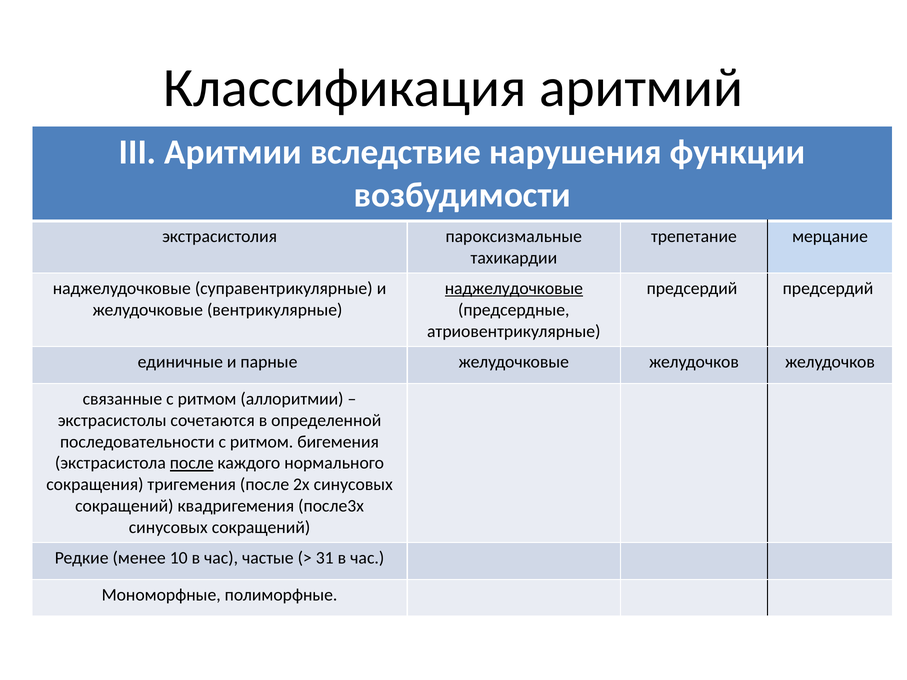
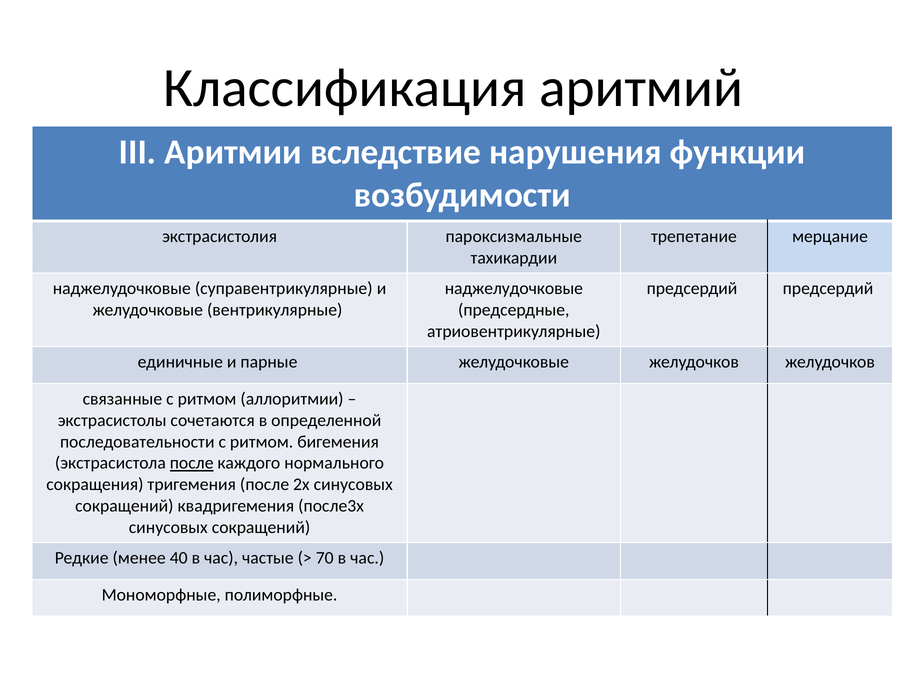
наджелудочковые underline: present -> none (514, 289)
10: 10 -> 40 (179, 558)
31: 31 -> 70 (325, 558)
